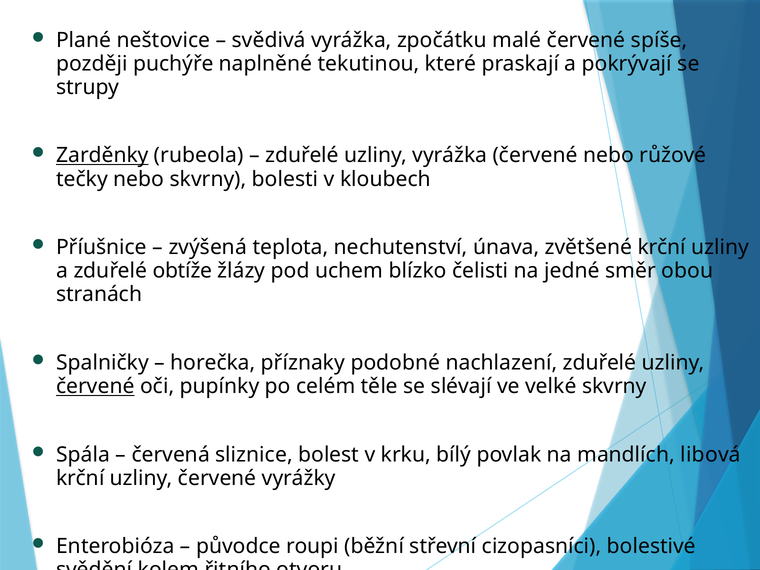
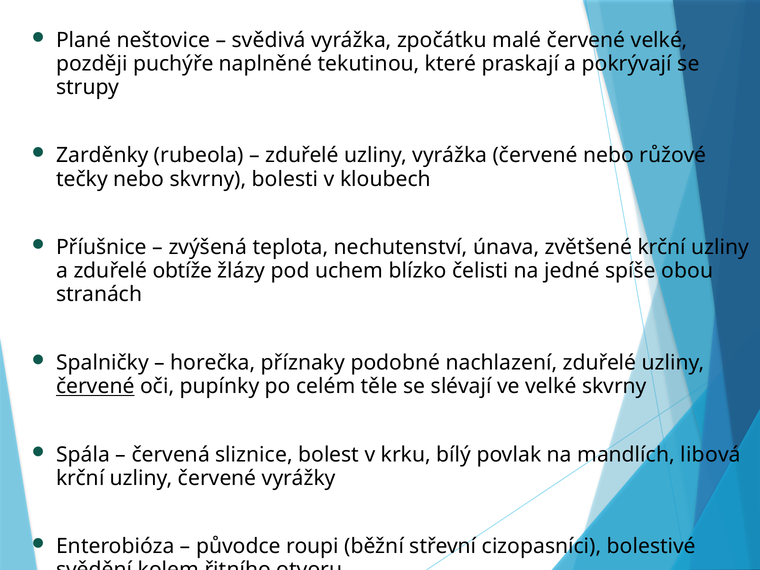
červené spíše: spíše -> velké (659, 40)
Zarděnky underline: present -> none (102, 156)
směr: směr -> spíše (631, 271)
